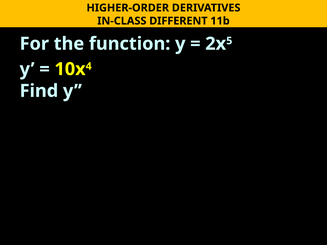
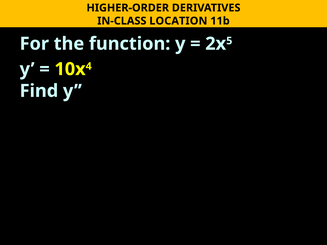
DIFFERENT: DIFFERENT -> LOCATION (178, 21)
